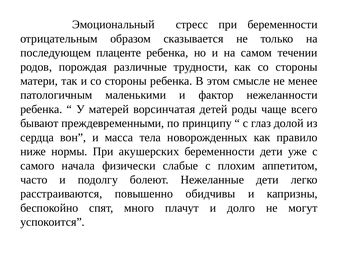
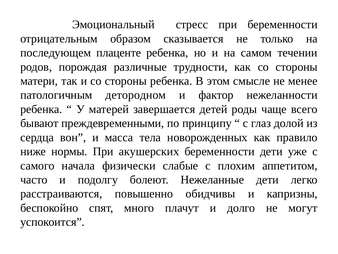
маленькими: маленькими -> детородном (136, 95)
ворсинчатая: ворсинчатая -> завершается (164, 109)
